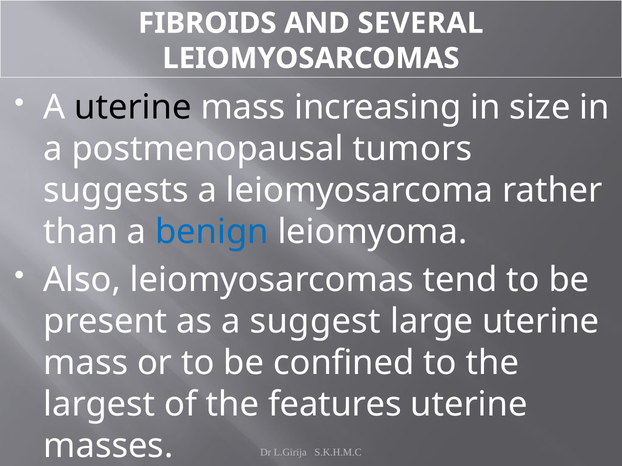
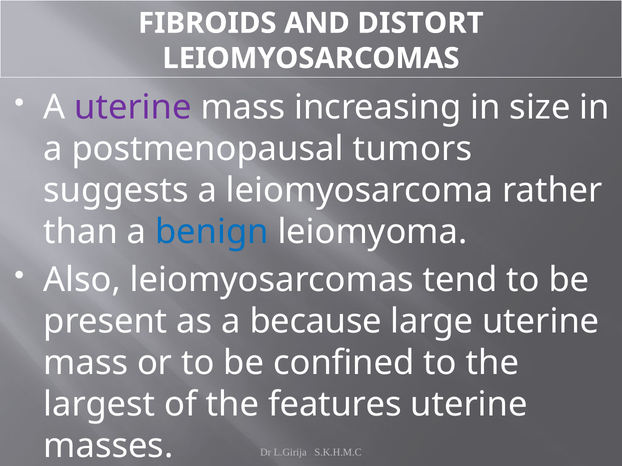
SEVERAL: SEVERAL -> DISTORT (420, 23)
uterine colour: black -> purple (133, 108)
suggest: suggest -> because (316, 322)
